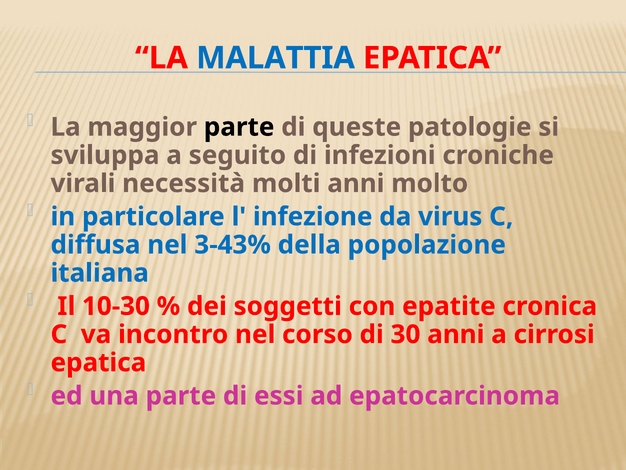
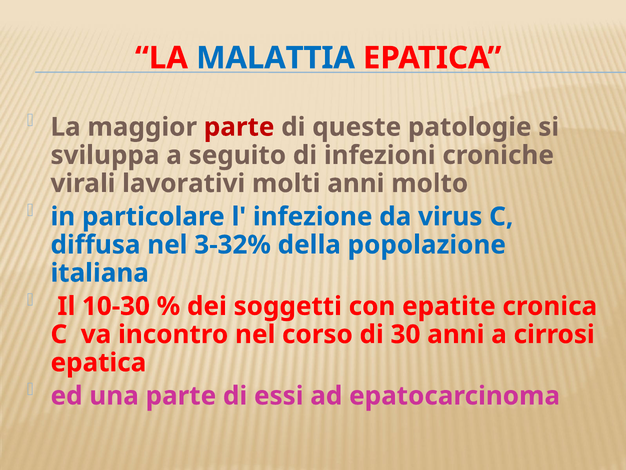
parte colour: black -> red (239, 127)
necessità: necessità -> lavorativi (184, 183)
3-43%: 3-43% -> 3-32% (233, 245)
